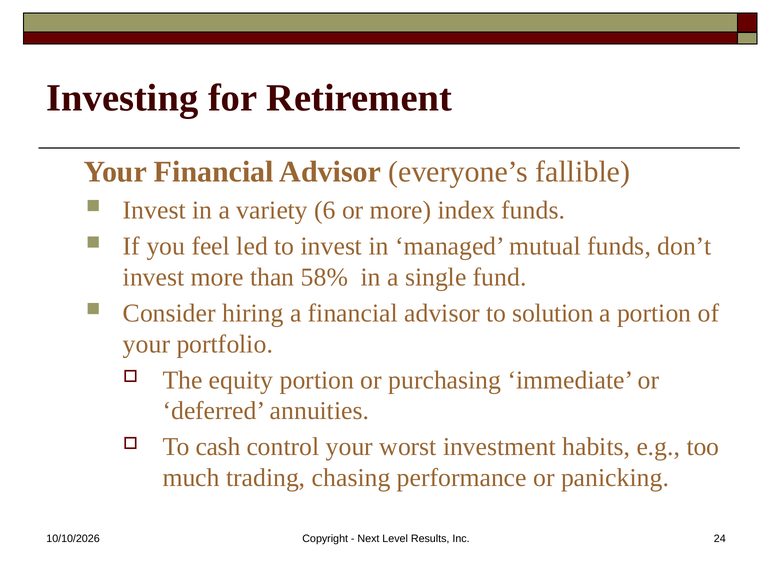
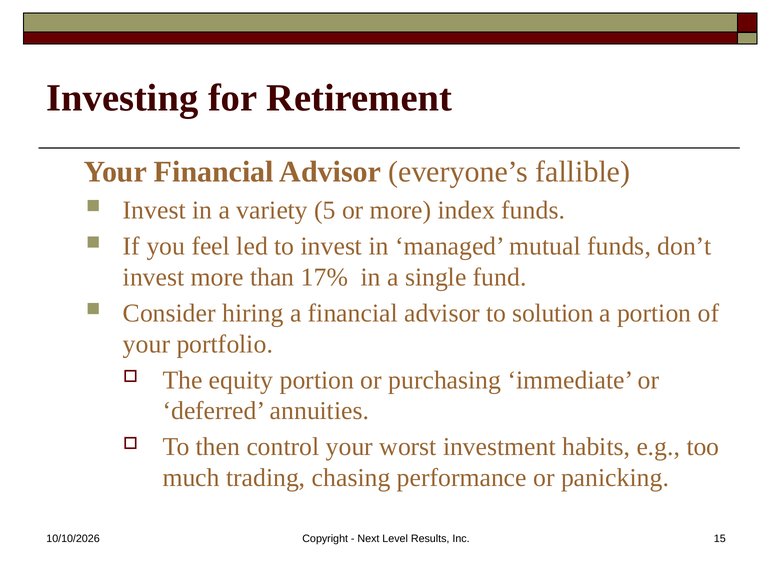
6: 6 -> 5 (325, 210)
58%: 58% -> 17% (324, 277)
cash: cash -> then (218, 447)
24: 24 -> 15 (720, 539)
